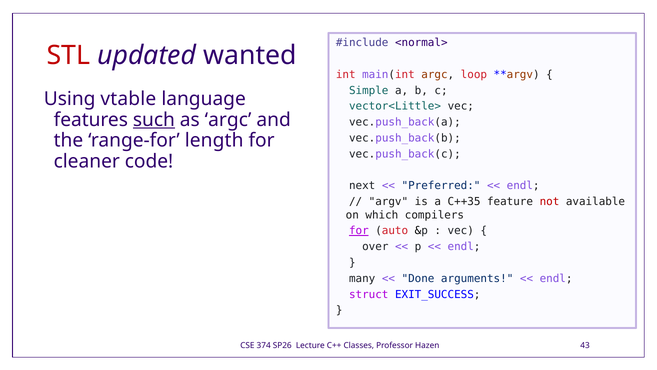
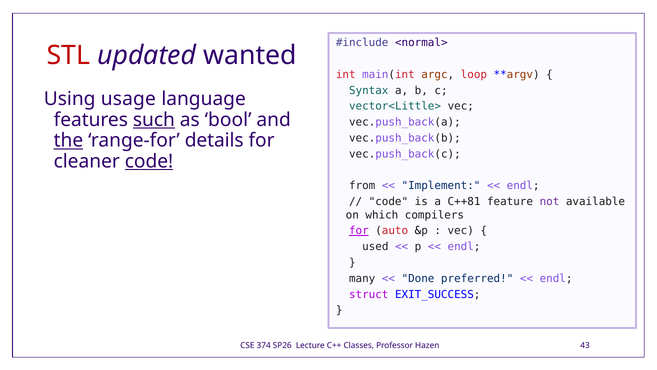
Simple: Simple -> Syntax (369, 90)
vtable: vtable -> usage (128, 99)
as argc: argc -> bool (228, 120)
the underline: none -> present (68, 140)
length: length -> details (214, 140)
code underline: none -> present (149, 161)
next: next -> from (362, 186)
Preferred: Preferred -> Implement (441, 186)
argv: argv -> code (388, 202)
C++35: C++35 -> C++81 (464, 202)
not colour: red -> purple (550, 202)
over: over -> used (375, 246)
arguments: arguments -> preferred (477, 278)
